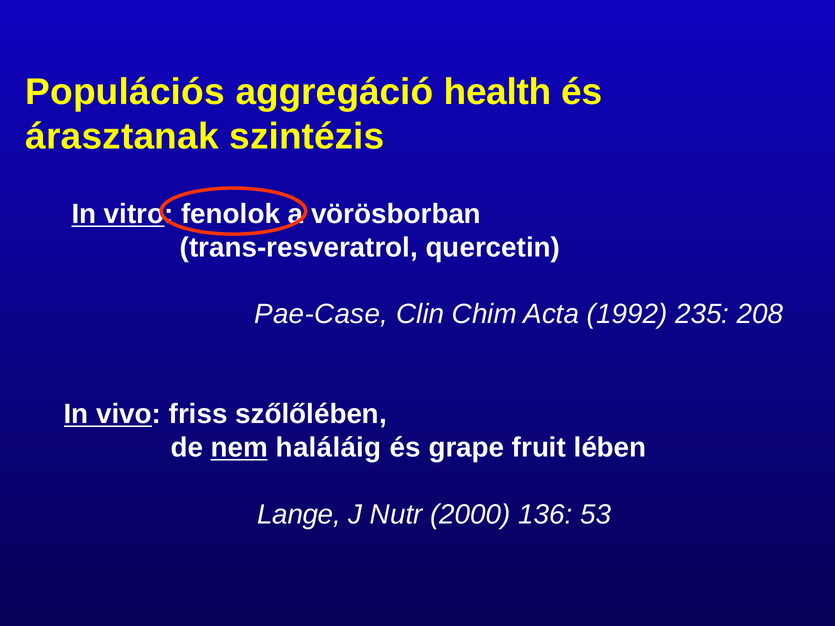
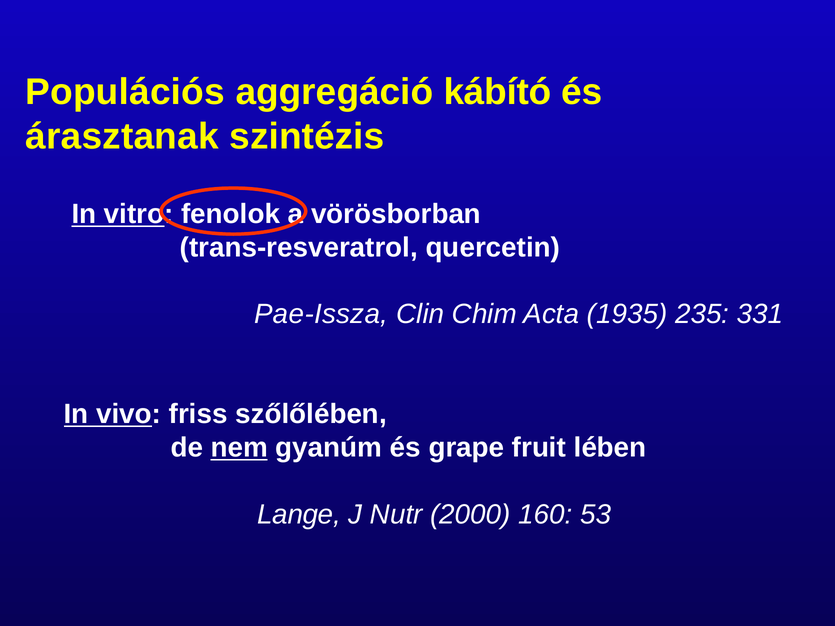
health: health -> kábító (497, 92)
Pae-Case: Pae-Case -> Pae-Issza (321, 314)
1992: 1992 -> 1935 (627, 314)
208: 208 -> 331 (760, 314)
haláláig: haláláig -> gyanúm (329, 448)
136: 136 -> 160 (545, 515)
